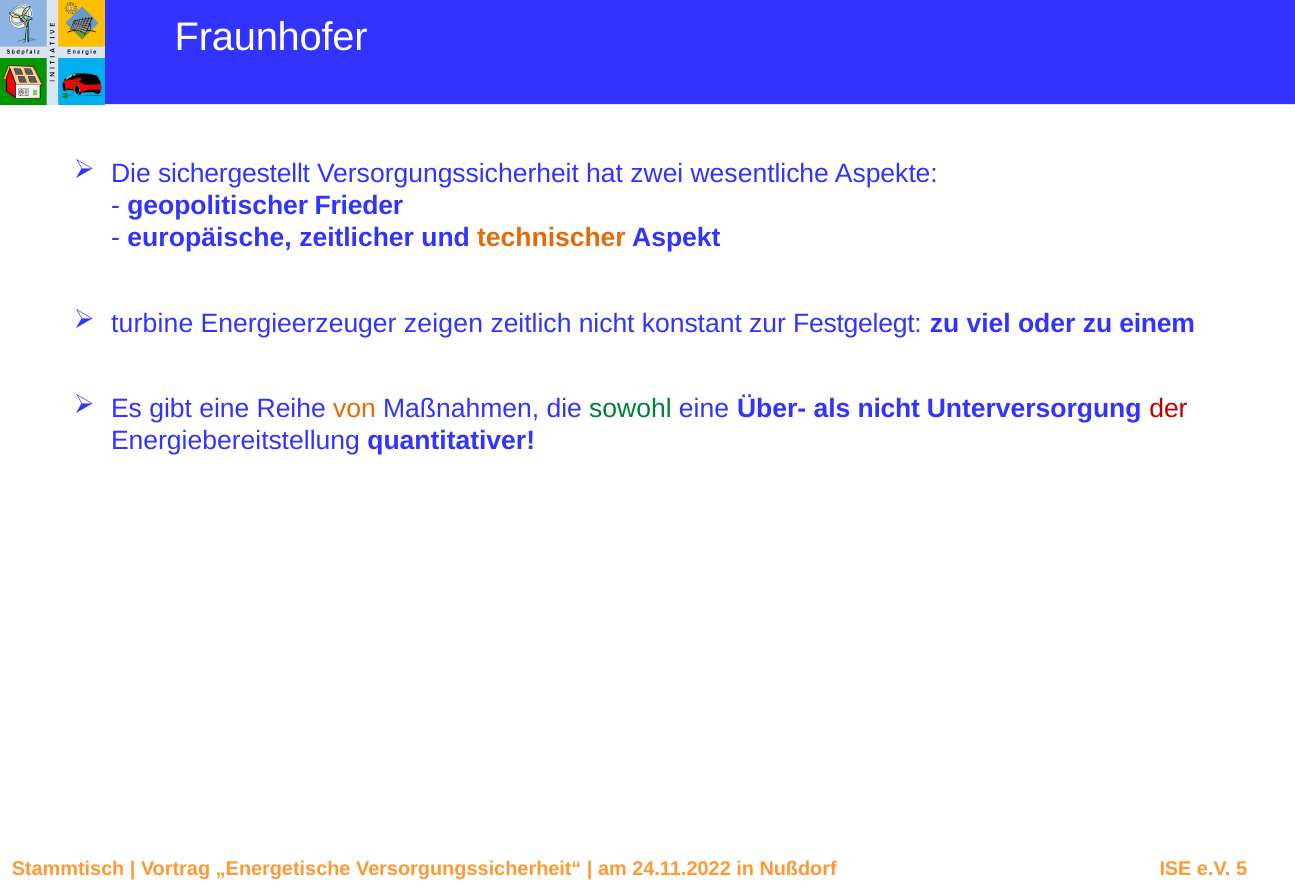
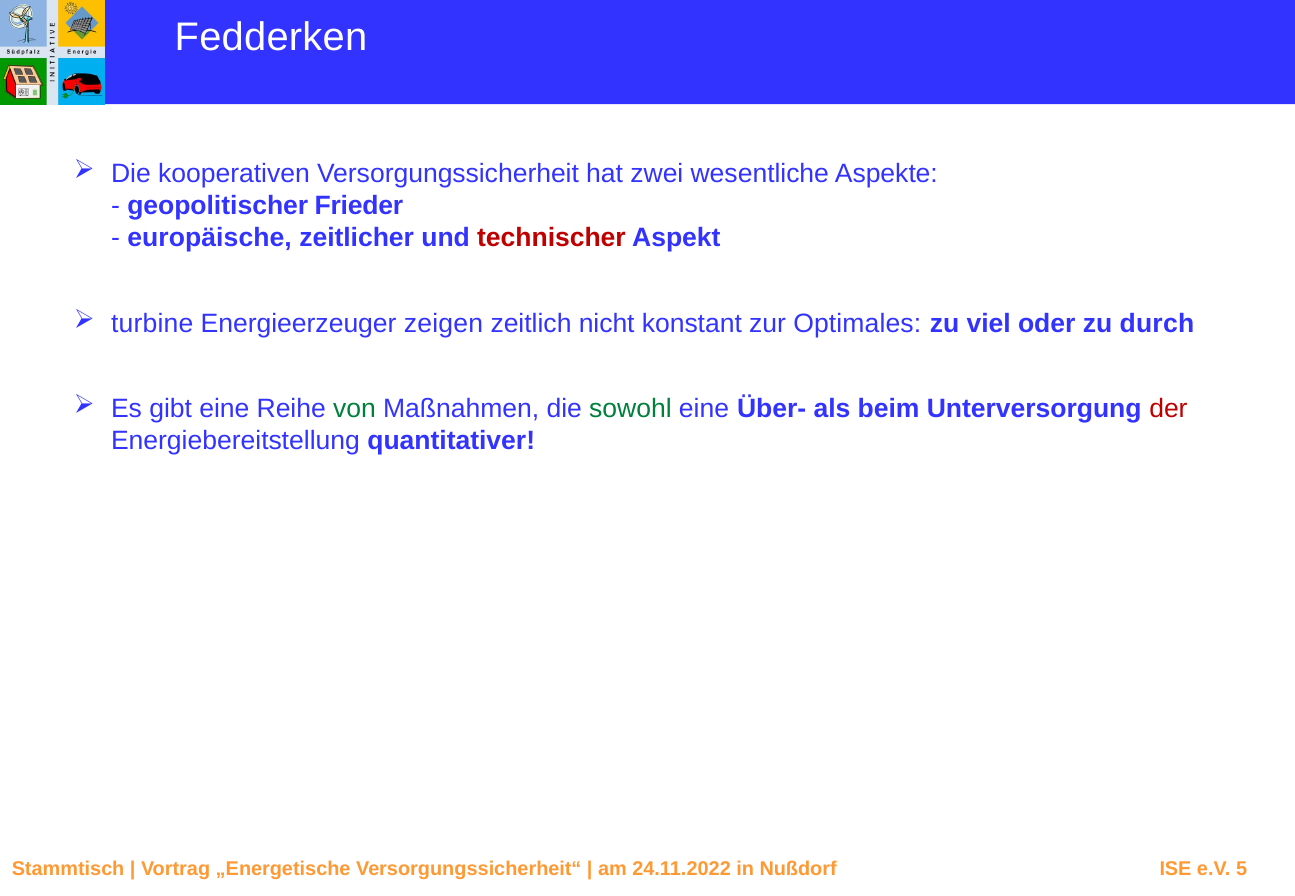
Fraunhofer: Fraunhofer -> Fedderken (271, 38)
sichergestellt: sichergestellt -> kooperativen (234, 174)
technischer colour: orange -> red (551, 238)
Festgelegt: Festgelegt -> Optimales (857, 324)
einem: einem -> durch (1157, 324)
von colour: orange -> green (354, 409)
als nicht: nicht -> beim (889, 409)
